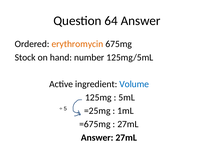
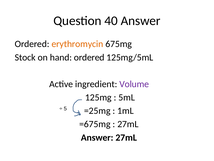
64: 64 -> 40 (111, 21)
hand number: number -> ordered (89, 57)
Volume colour: blue -> purple (134, 84)
